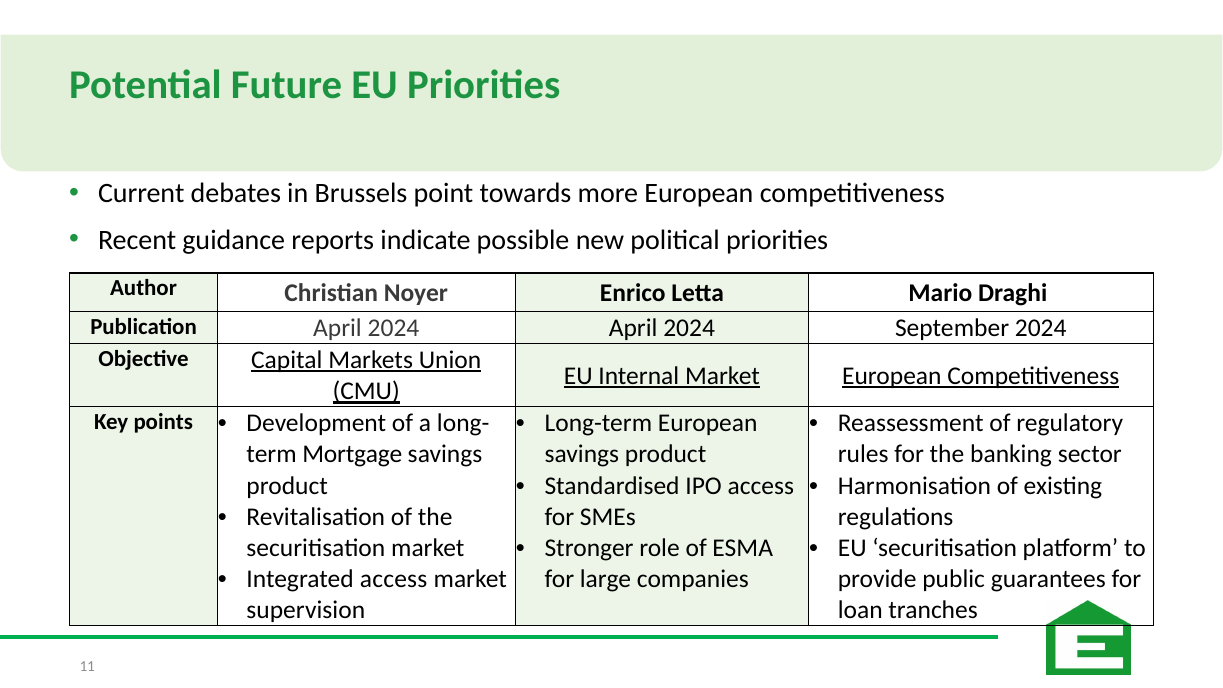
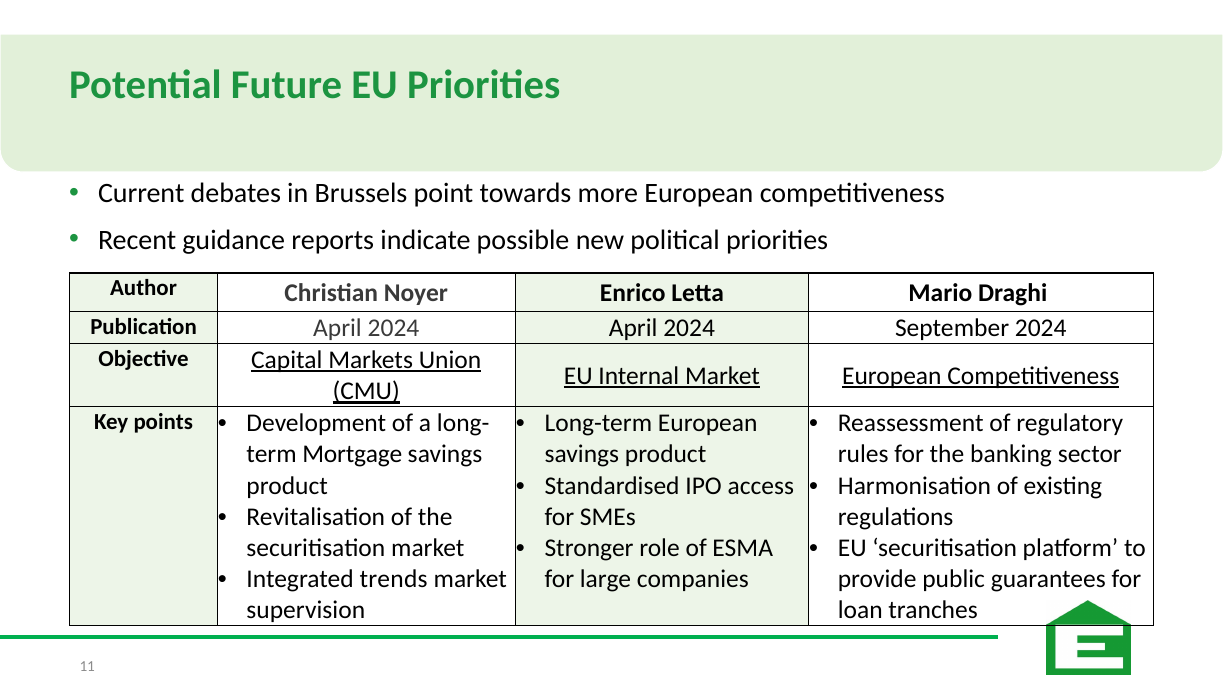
Integrated access: access -> trends (394, 579)
